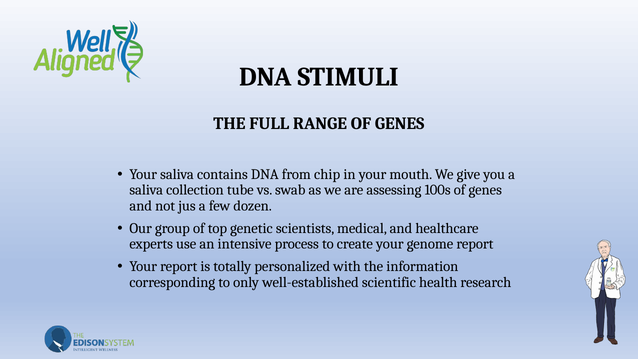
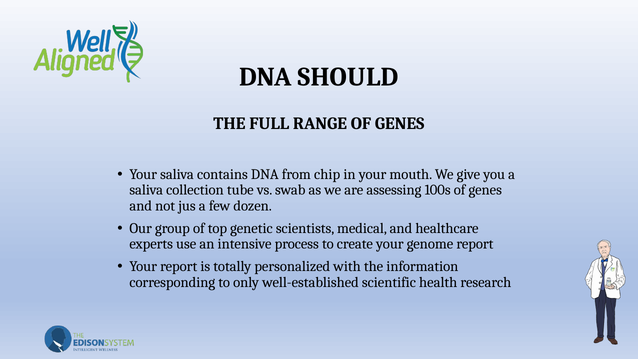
STIMULI: STIMULI -> SHOULD (348, 77)
